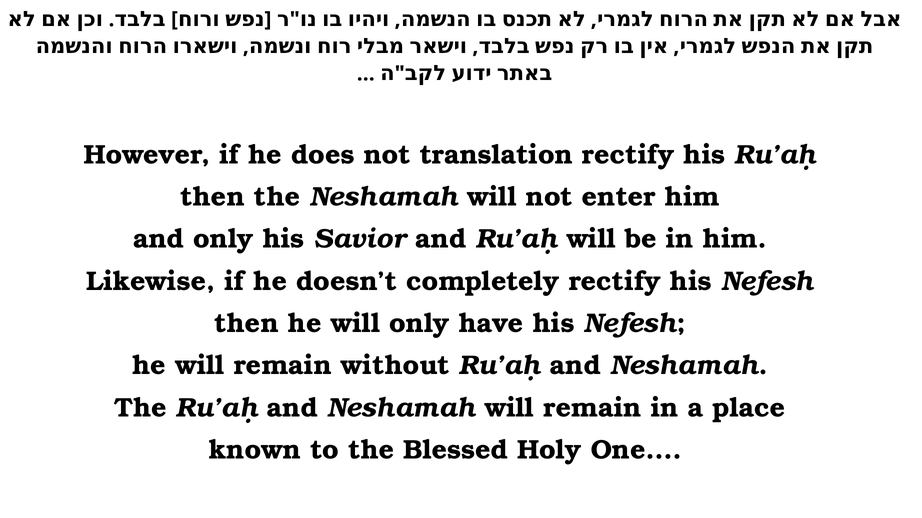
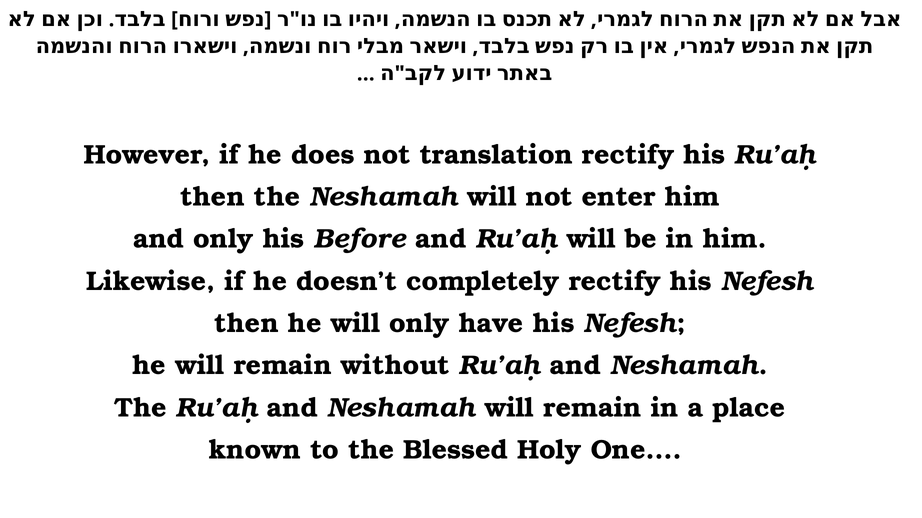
Savior: Savior -> Before (360, 239)
